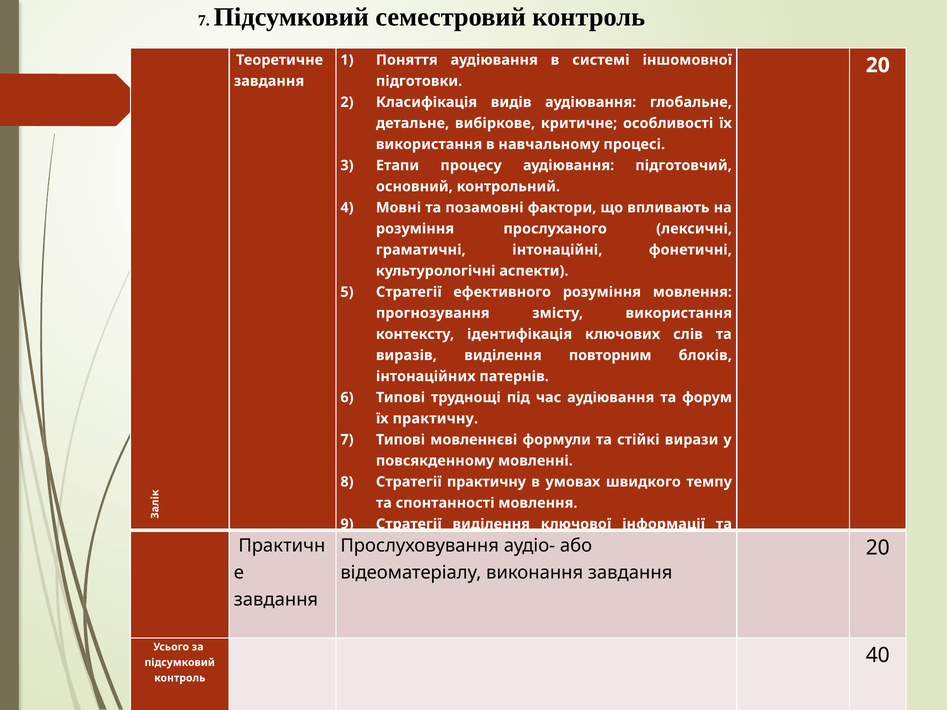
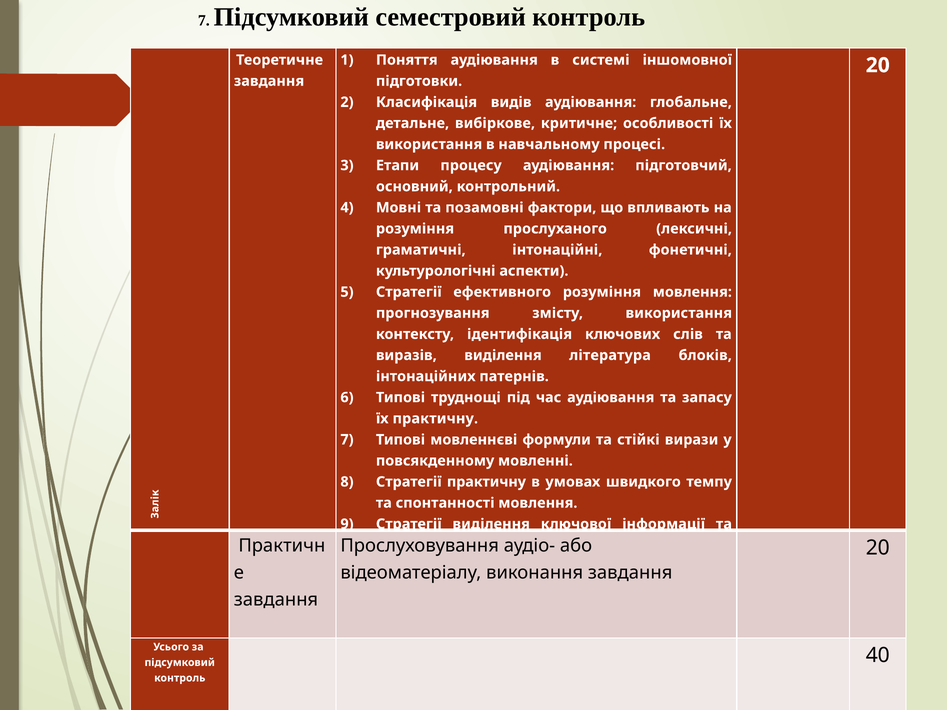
повторним: повторним -> література (610, 355)
форум: форум -> запасу (707, 398)
